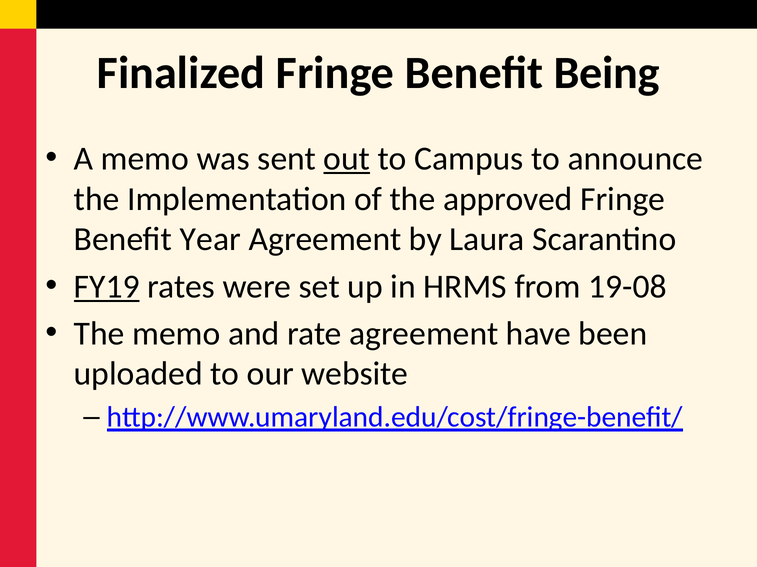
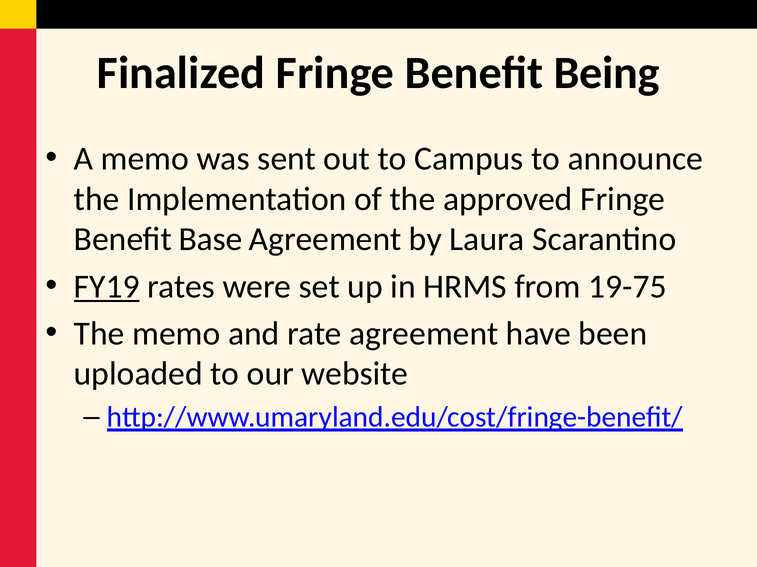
out underline: present -> none (347, 159)
Year: Year -> Base (211, 240)
19-08: 19-08 -> 19-75 (627, 287)
